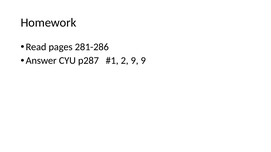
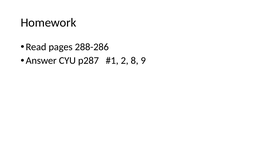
281-286: 281-286 -> 288-286 (92, 47)
2 9: 9 -> 8 (135, 61)
